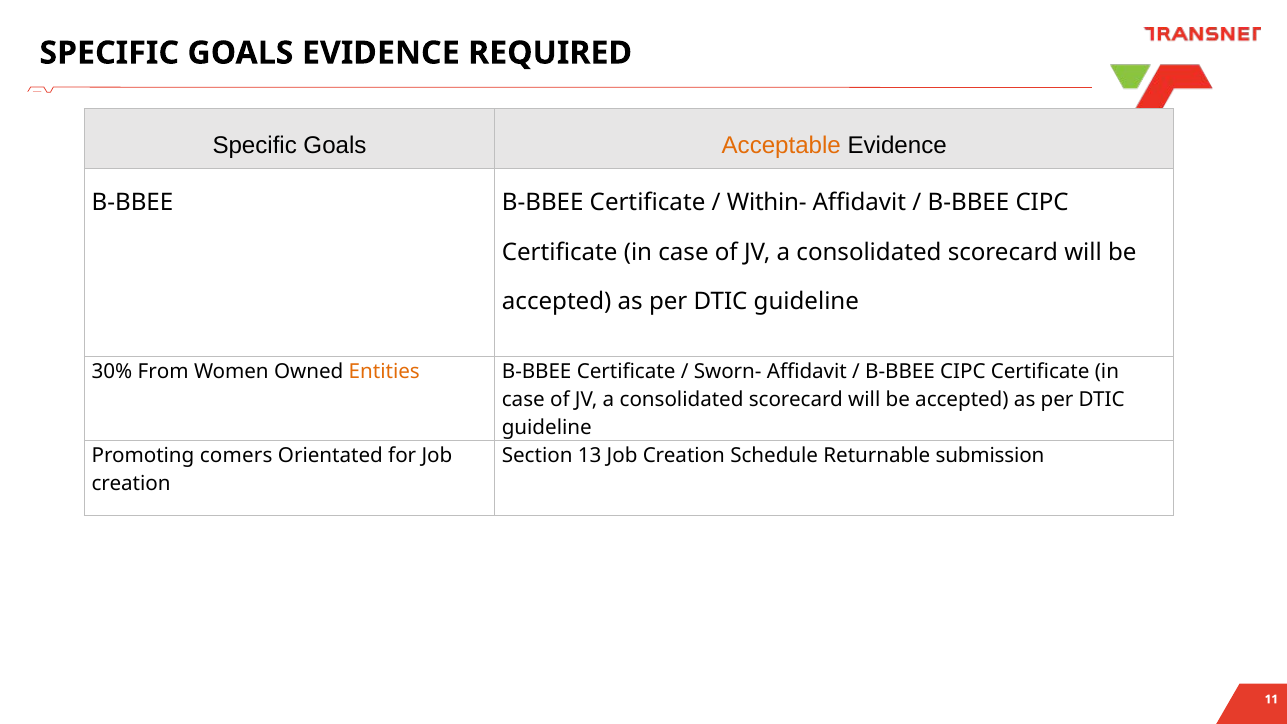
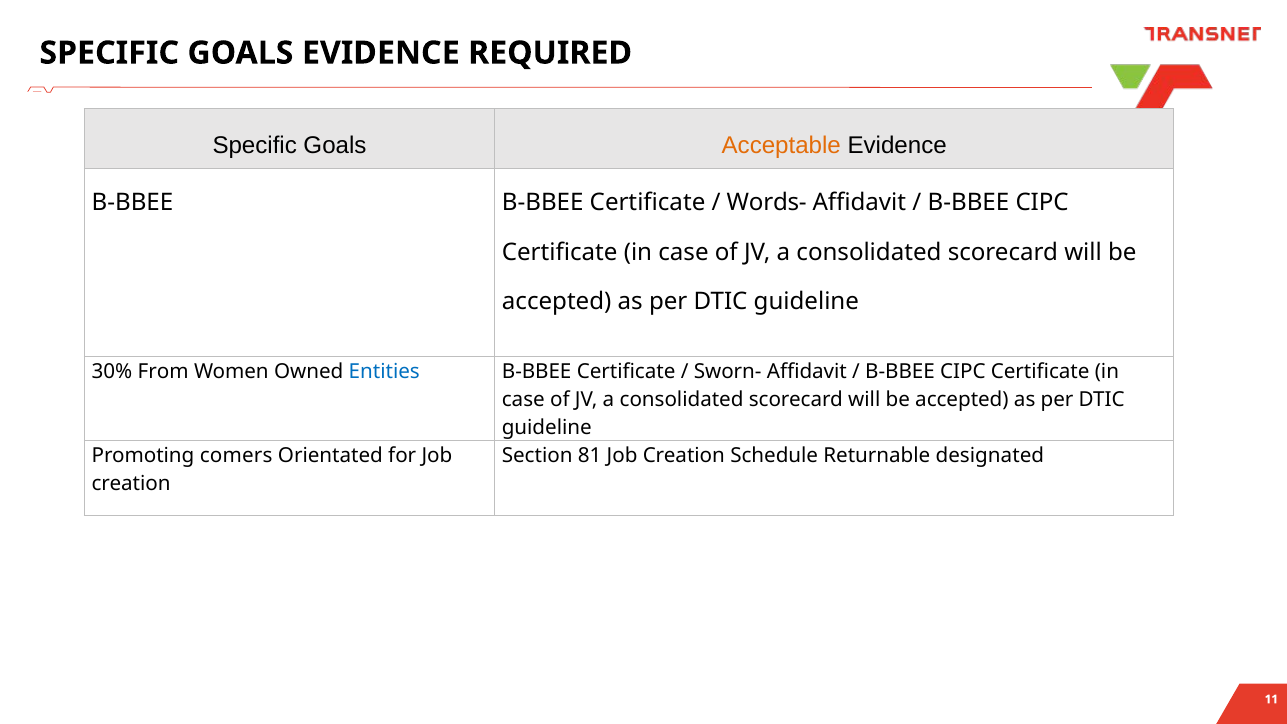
Within-: Within- -> Words- (767, 203)
Entities colour: orange -> blue (384, 371)
13: 13 -> 81 (590, 456)
submission: submission -> designated (990, 456)
